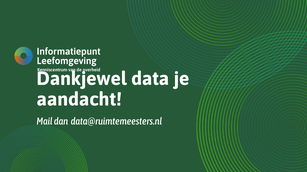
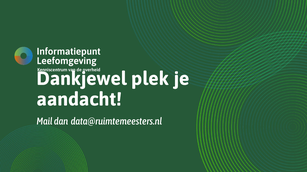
data: data -> plek (150, 79)
